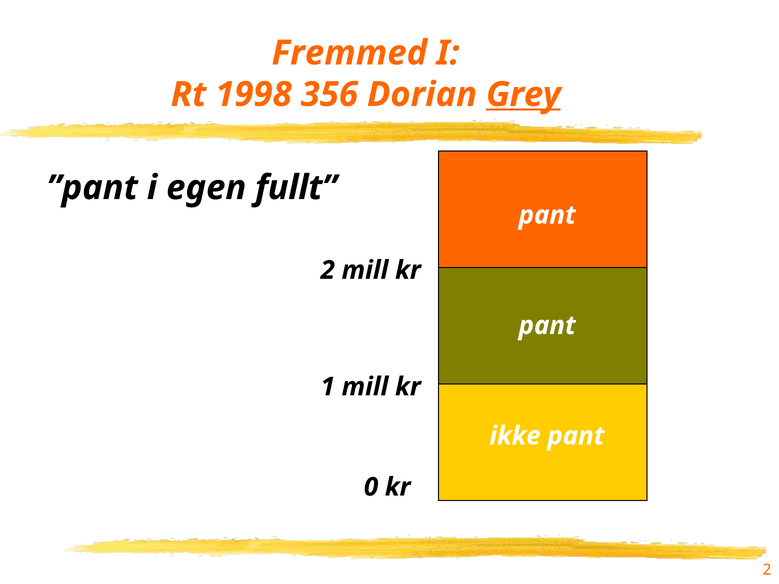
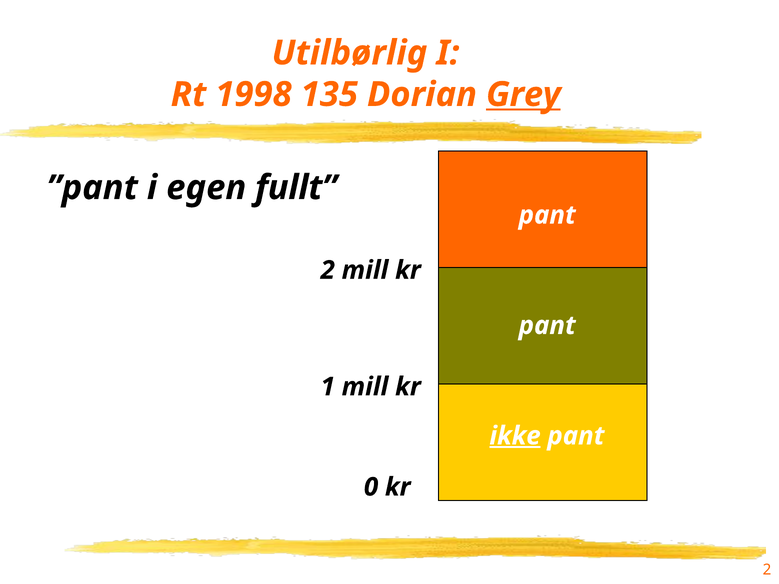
Fremmed: Fremmed -> Utilbørlig (350, 53)
356: 356 -> 135 (329, 95)
ikke underline: none -> present (515, 436)
